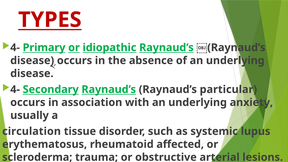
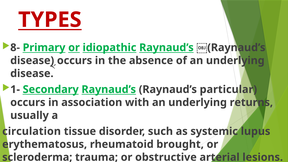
4-: 4- -> 8- (15, 48)
4-: 4- -> 1- (15, 89)
anxiety: anxiety -> returns (251, 102)
affected: affected -> brought (180, 144)
